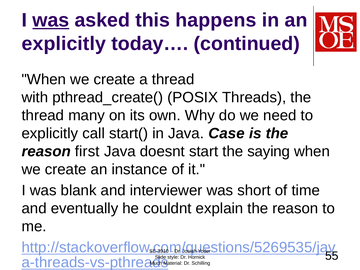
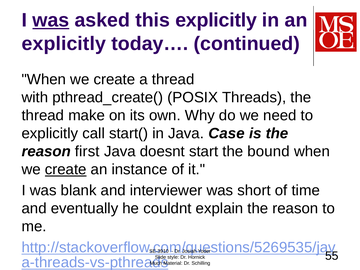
this happens: happens -> explicitly (216, 20)
many: many -> make (87, 116)
saying: saying -> bound (269, 152)
create underline: none -> present (66, 170)
